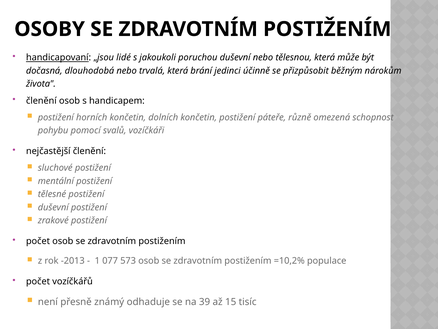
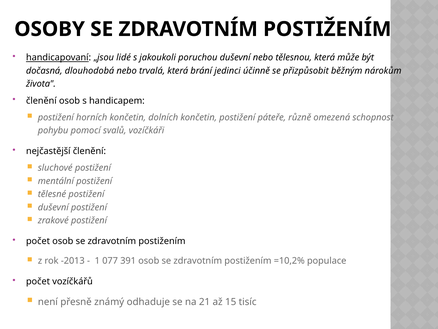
573: 573 -> 391 (128, 261)
39: 39 -> 21 (205, 301)
